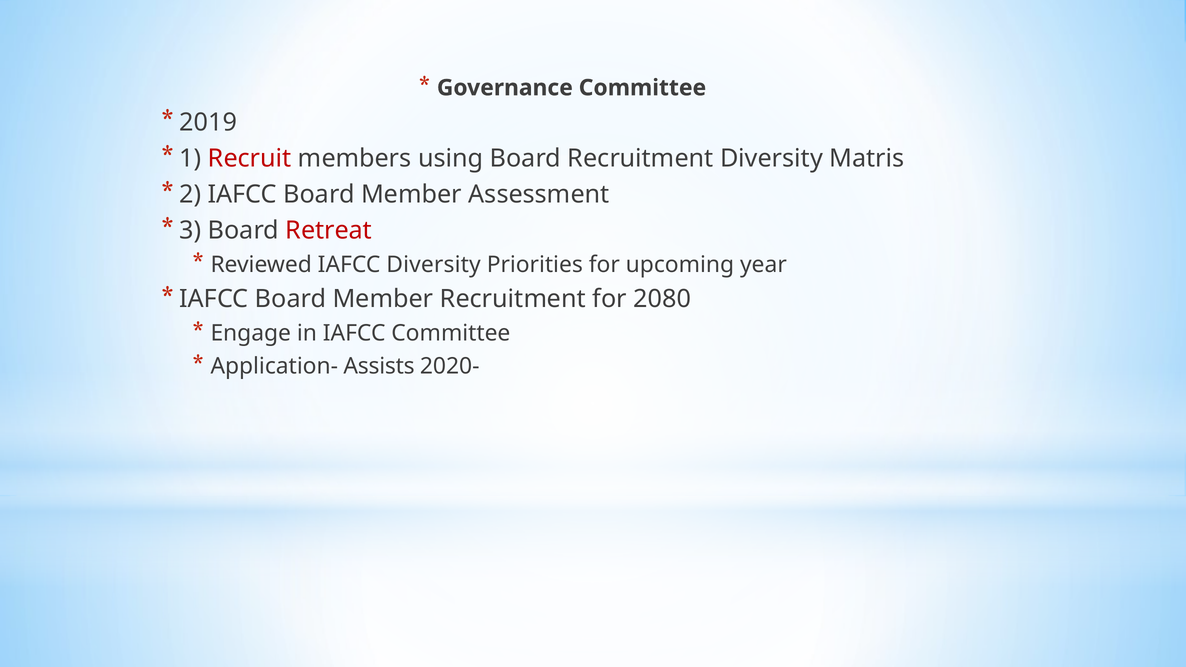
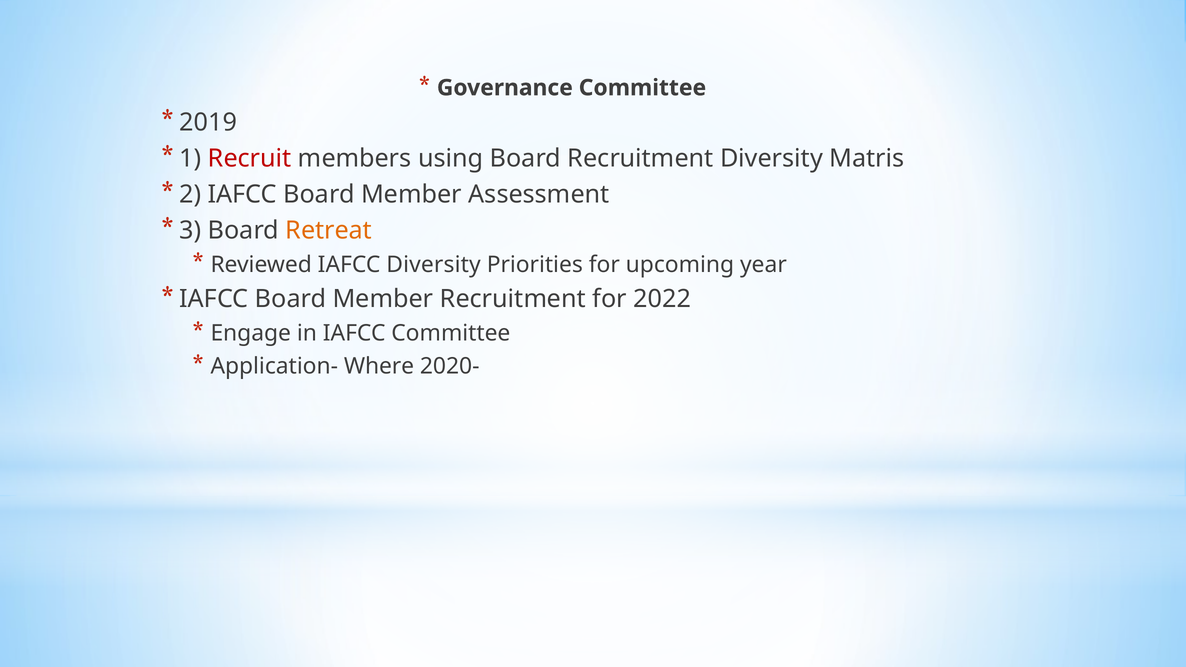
Retreat colour: red -> orange (329, 230)
2080: 2080 -> 2022 (662, 299)
Assists: Assists -> Where (379, 366)
